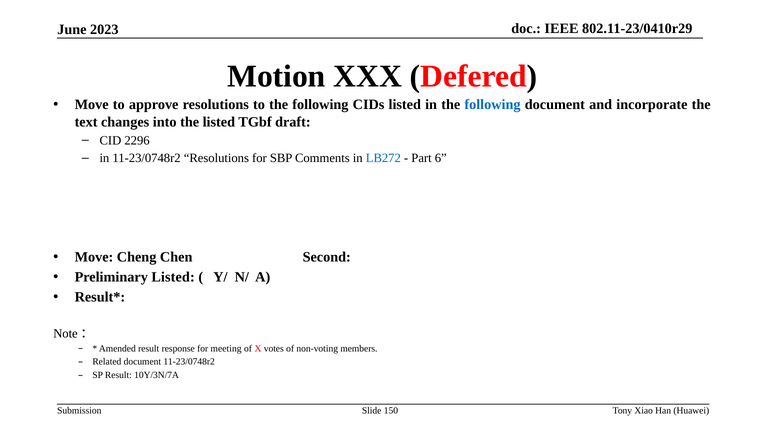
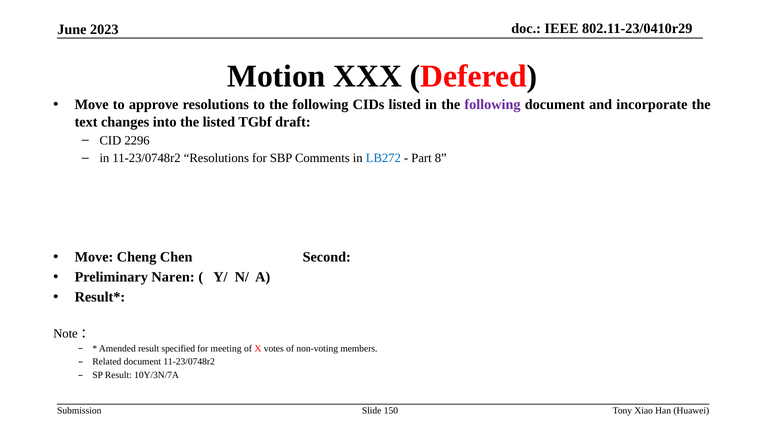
following colour: blue -> purple (492, 105)
6: 6 -> 8 (441, 158)
Preliminary Listed: Listed -> Naren (173, 277)
response: response -> specified (178, 348)
